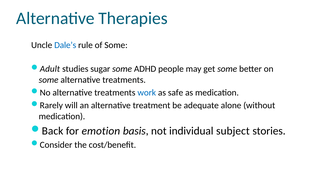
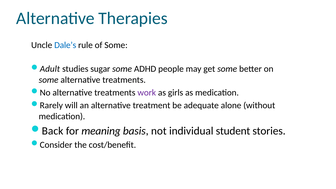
work colour: blue -> purple (147, 93)
safe: safe -> girls (176, 93)
emotion: emotion -> meaning (101, 131)
subject: subject -> student (233, 131)
